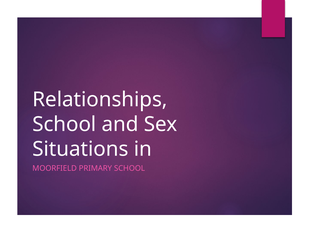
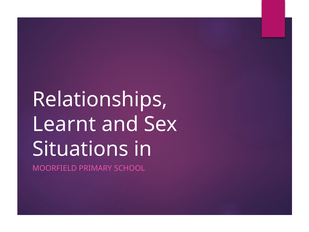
School: School -> Learnt (64, 124)
